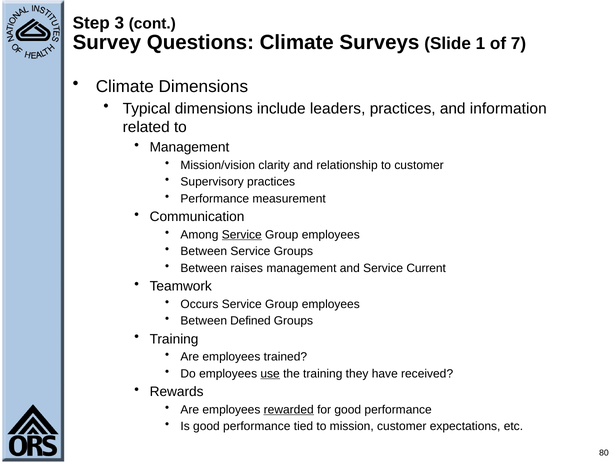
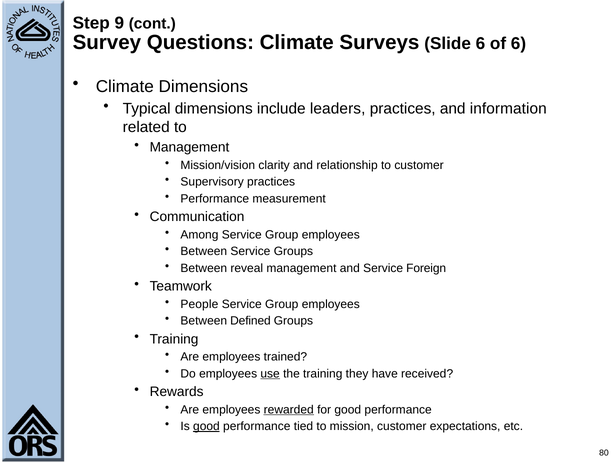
3: 3 -> 9 (119, 23)
Slide 1: 1 -> 6 (480, 44)
of 7: 7 -> 6 (518, 44)
Service underline: present -> none (242, 235)
raises: raises -> reveal (247, 268)
Current: Current -> Foreign (426, 268)
Occurs: Occurs -> People (199, 304)
good underline: none -> present (206, 426)
